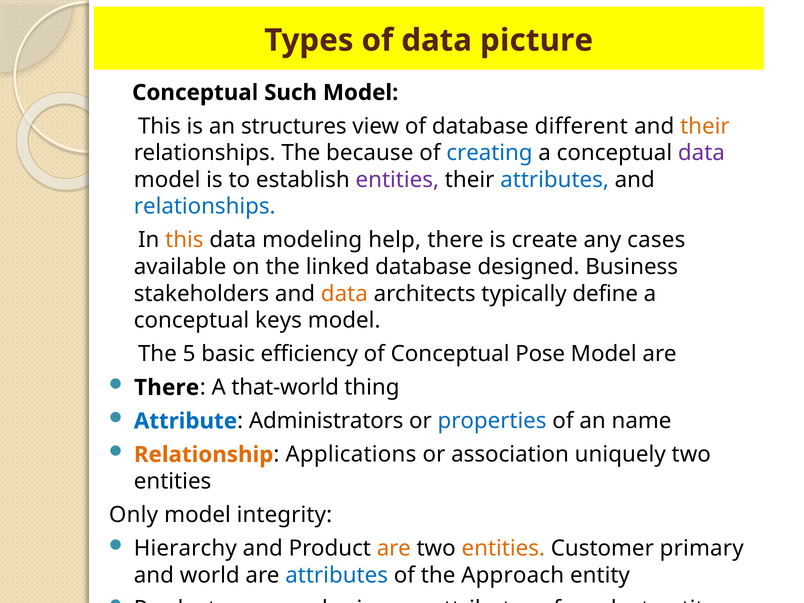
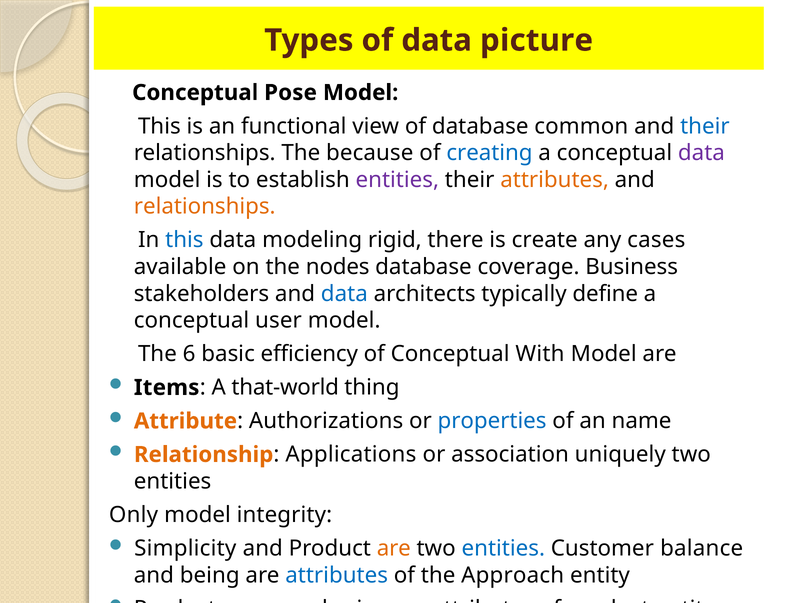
Such: Such -> Pose (291, 93)
structures: structures -> functional (294, 126)
different: different -> common (581, 126)
their colour: orange -> blue (705, 126)
attributes colour: blue -> orange (555, 180)
relationships colour: blue -> orange (205, 207)
this colour: orange -> blue (184, 240)
help: help -> rigid (395, 240)
linked: linked -> nodes (338, 267)
designed: designed -> coverage (529, 267)
data colour: orange -> blue (344, 294)
keys: keys -> user (278, 321)
5: 5 -> 6 (189, 354)
Pose: Pose -> With (540, 354)
There: There -> Items (167, 388)
Attribute colour: blue -> orange (185, 421)
Administrators: Administrators -> Authorizations (326, 421)
Hierarchy: Hierarchy -> Simplicity (185, 548)
entities colour: orange -> blue (503, 548)
primary: primary -> balance (702, 548)
world: world -> being (210, 575)
